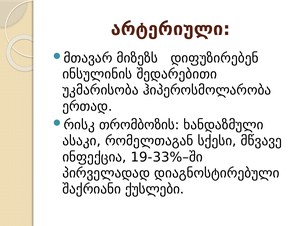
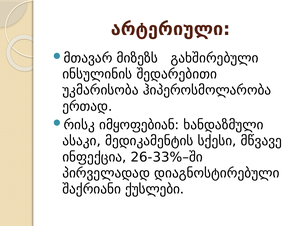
დიფუზირებენ: დიფუზირებენ -> გახშირებული (215, 58)
თრომბოზის: თრომბოზის -> იმყოფებიან (139, 125)
რომელთაგან: რომელთაგან -> მედიკამენტის (149, 141)
19-33%–ში: 19-33%–ში -> 26-33%–ში (167, 157)
